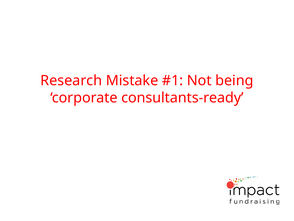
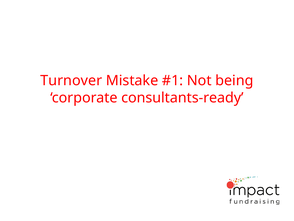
Research: Research -> Turnover (71, 80)
